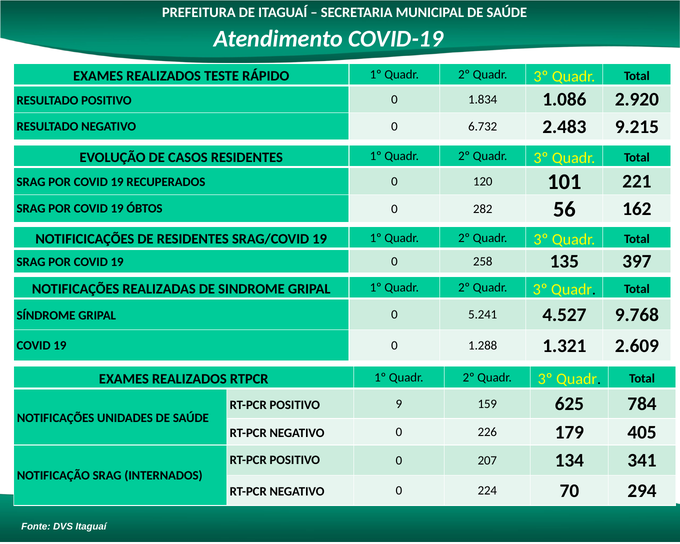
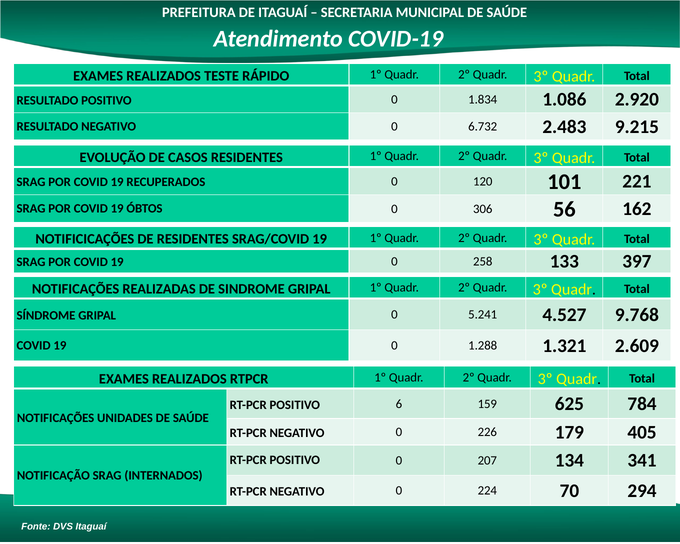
282: 282 -> 306 (483, 209)
135: 135 -> 133 (564, 261)
9: 9 -> 6 (399, 404)
